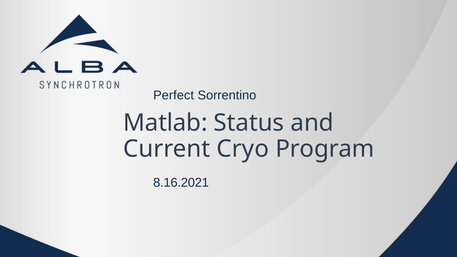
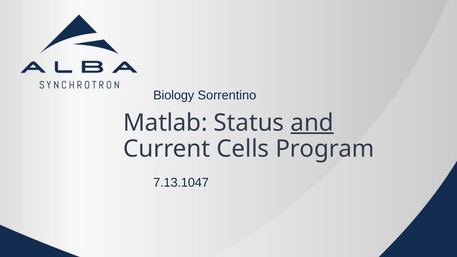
Perfect: Perfect -> Biology (174, 95)
and underline: none -> present (312, 123)
Cryo: Cryo -> Cells (243, 149)
8.16.2021: 8.16.2021 -> 7.13.1047 (181, 183)
